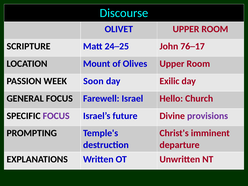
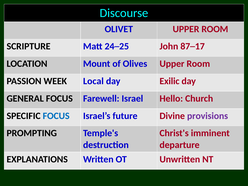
76─17: 76─17 -> 87─17 (193, 46)
Soon: Soon -> Local (93, 81)
FOCUS colour: purple -> blue (56, 116)
